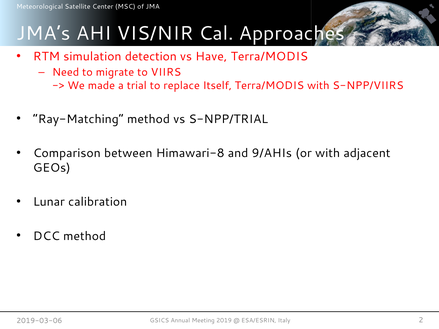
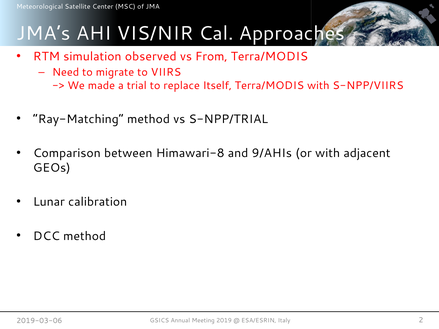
detection: detection -> observed (151, 56)
Have: Have -> From (211, 56)
